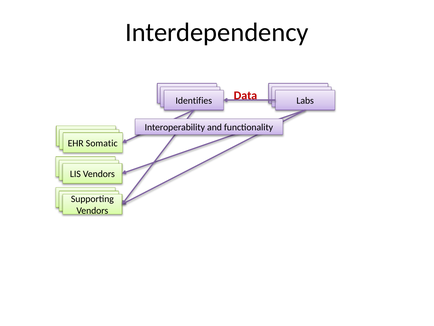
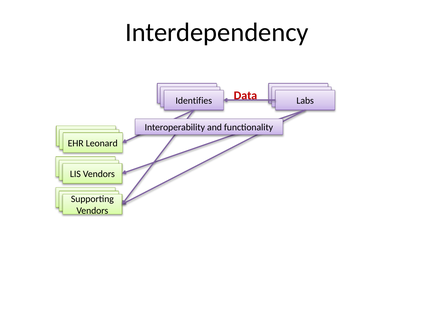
Somatic: Somatic -> Leonard (102, 143)
